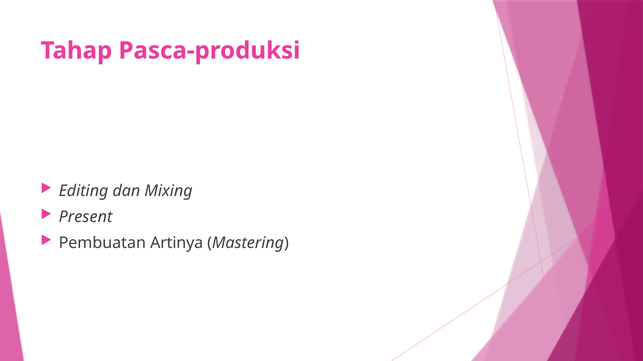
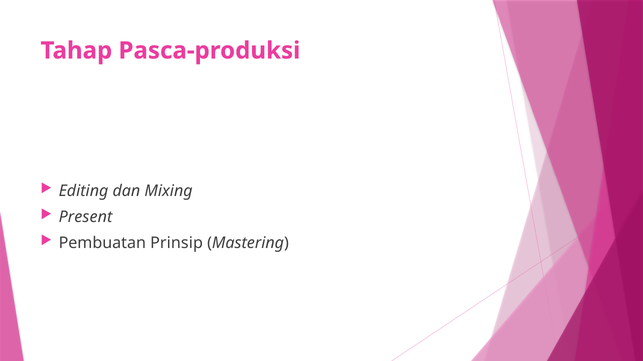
Artinya: Artinya -> Prinsip (177, 243)
